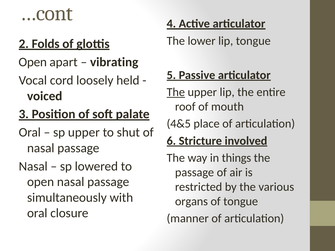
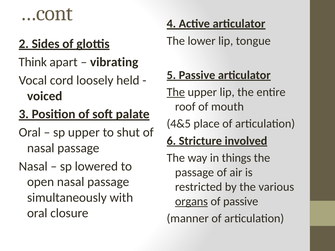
Folds: Folds -> Sides (46, 44)
Open: Open -> Think (33, 62)
organs underline: none -> present (191, 202)
of tongue: tongue -> passive (241, 202)
